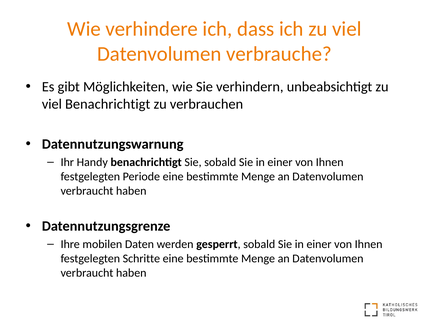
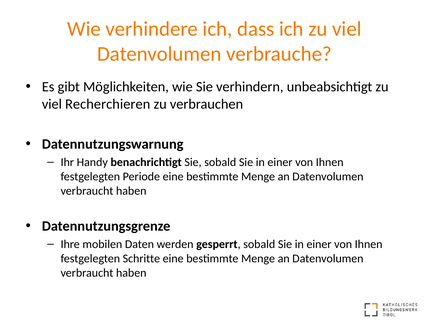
viel Benachrichtigt: Benachrichtigt -> Recherchieren (108, 104)
